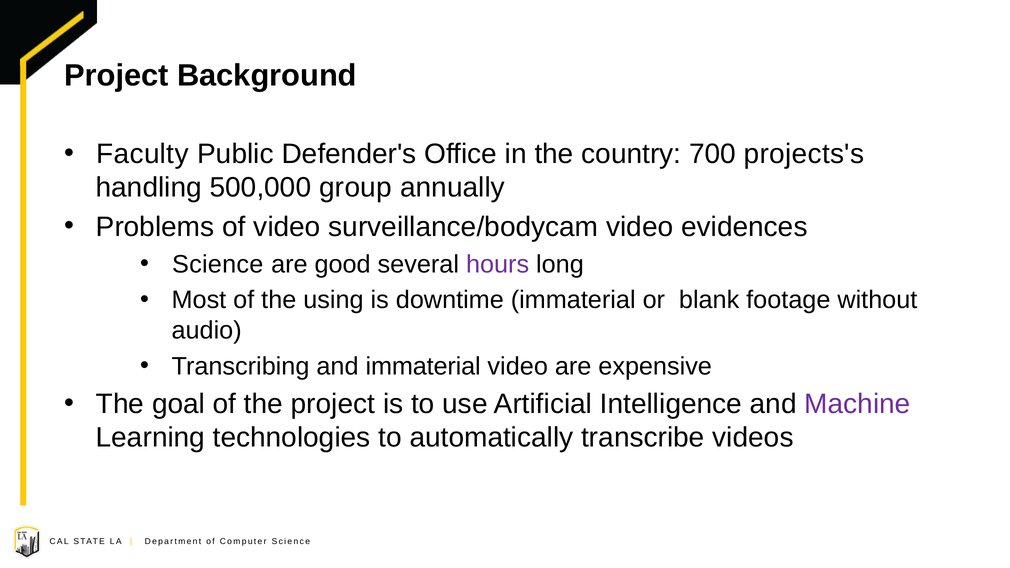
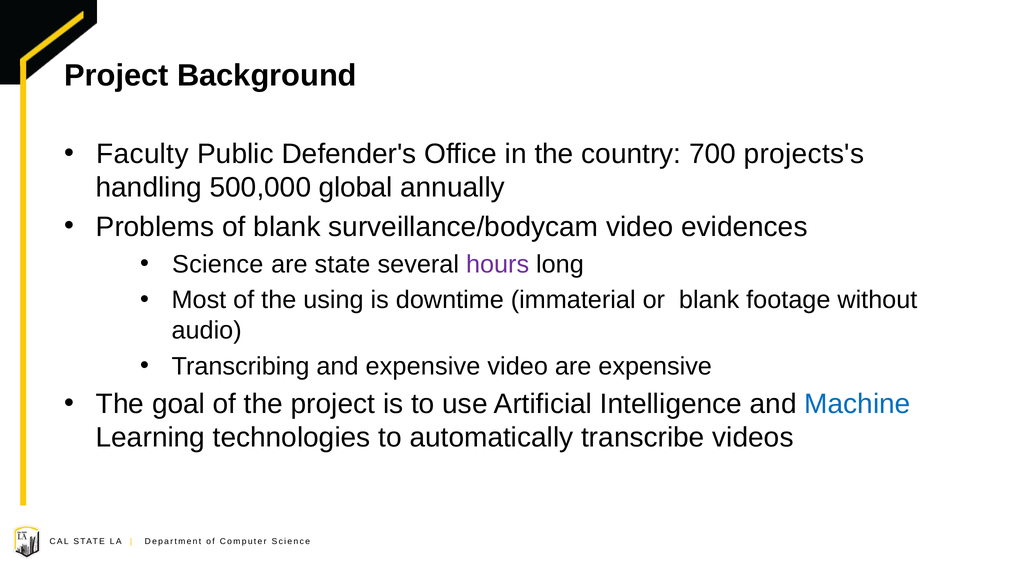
group: group -> global (356, 188)
of video: video -> blank (287, 227)
are good: good -> state (342, 264)
and immaterial: immaterial -> expensive (423, 366)
Machine colour: purple -> blue (857, 404)
